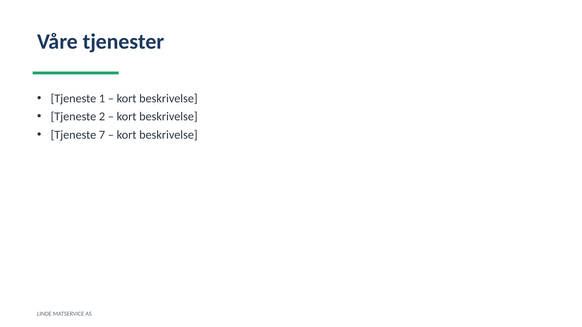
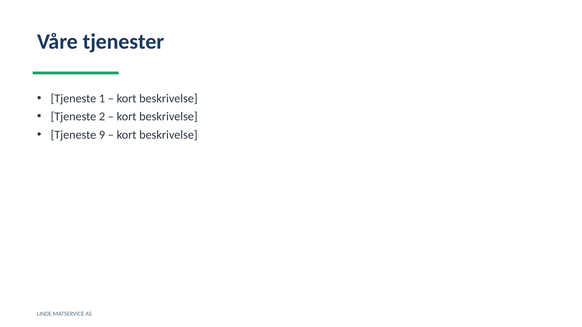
7: 7 -> 9 (102, 135)
